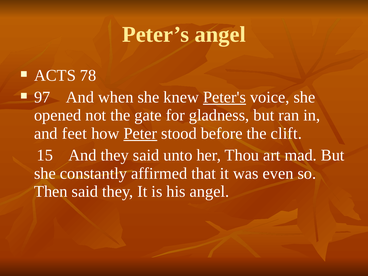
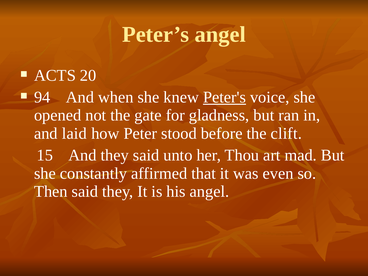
78: 78 -> 20 (88, 75)
97: 97 -> 94 (42, 97)
feet: feet -> laid (74, 134)
Peter underline: present -> none (140, 134)
